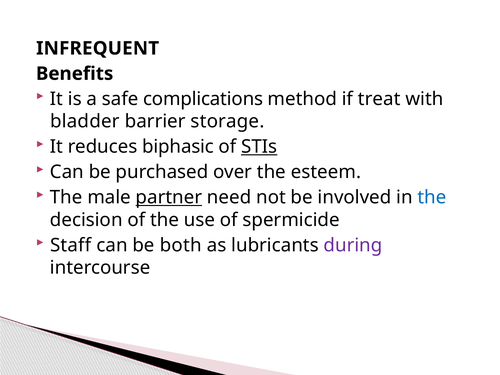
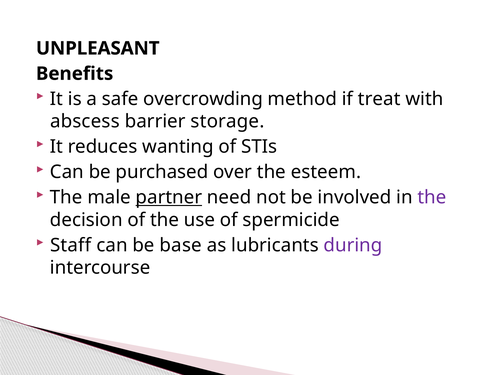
INFREQUENT: INFREQUENT -> UNPLEASANT (98, 48)
complications: complications -> overcrowding (203, 99)
bladder: bladder -> abscess (85, 121)
biphasic: biphasic -> wanting (178, 147)
STIs underline: present -> none (259, 147)
the colour: blue -> purple (432, 197)
both: both -> base (181, 245)
